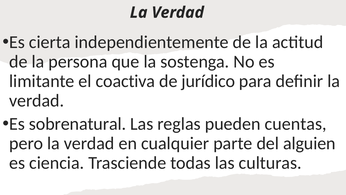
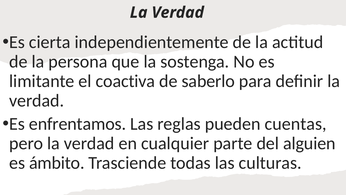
jurídico: jurídico -> saberlo (208, 81)
sobrenatural: sobrenatural -> enfrentamos (78, 124)
ciencia: ciencia -> ámbito (57, 163)
